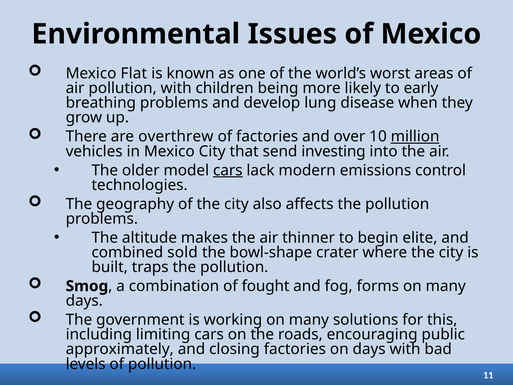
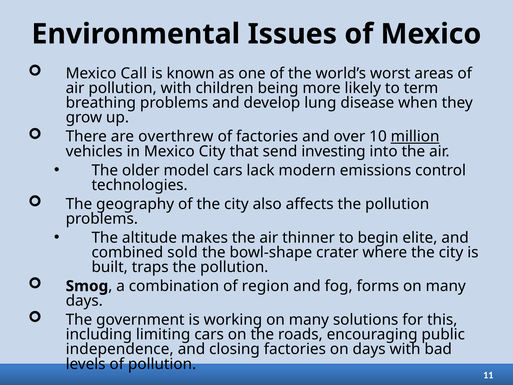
Flat: Flat -> Call (134, 73)
early: early -> term (421, 88)
cars underline: present -> none (228, 170)
fought: fought -> region (265, 286)
approximately: approximately -> independence (120, 349)
